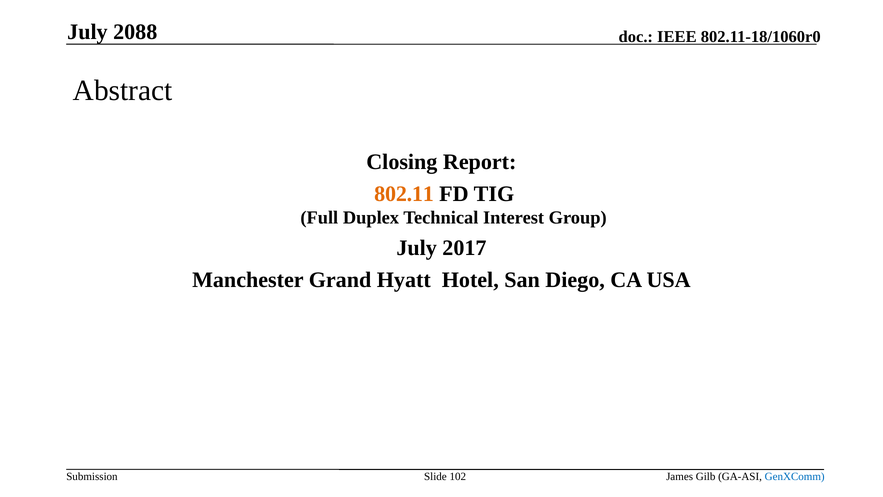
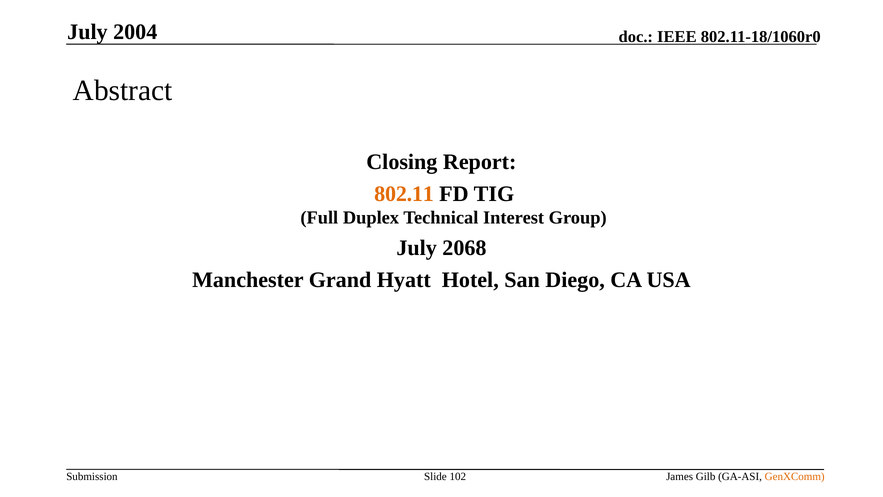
2088: 2088 -> 2004 (135, 32)
2017: 2017 -> 2068 (464, 248)
GenXComm colour: blue -> orange (795, 476)
